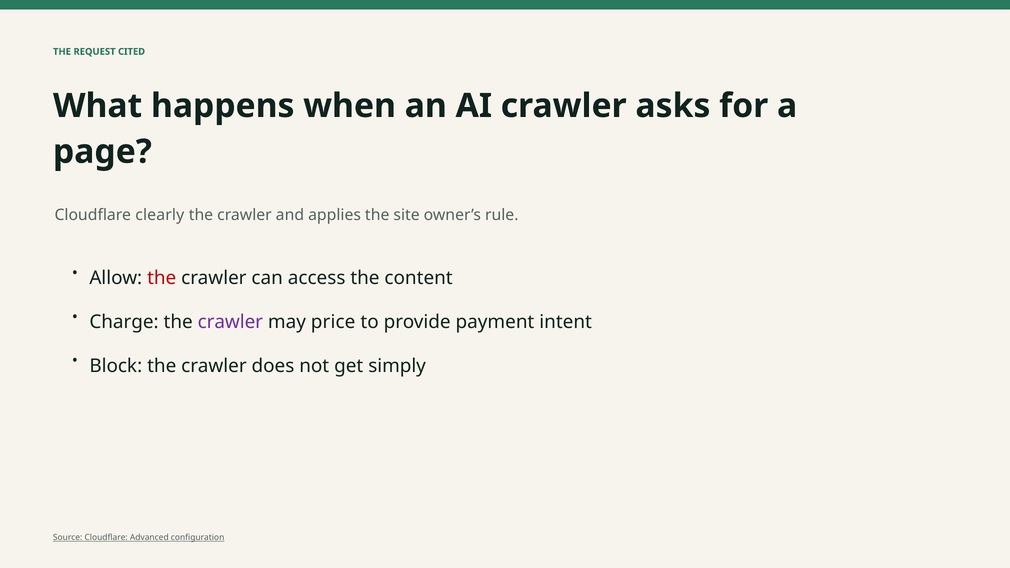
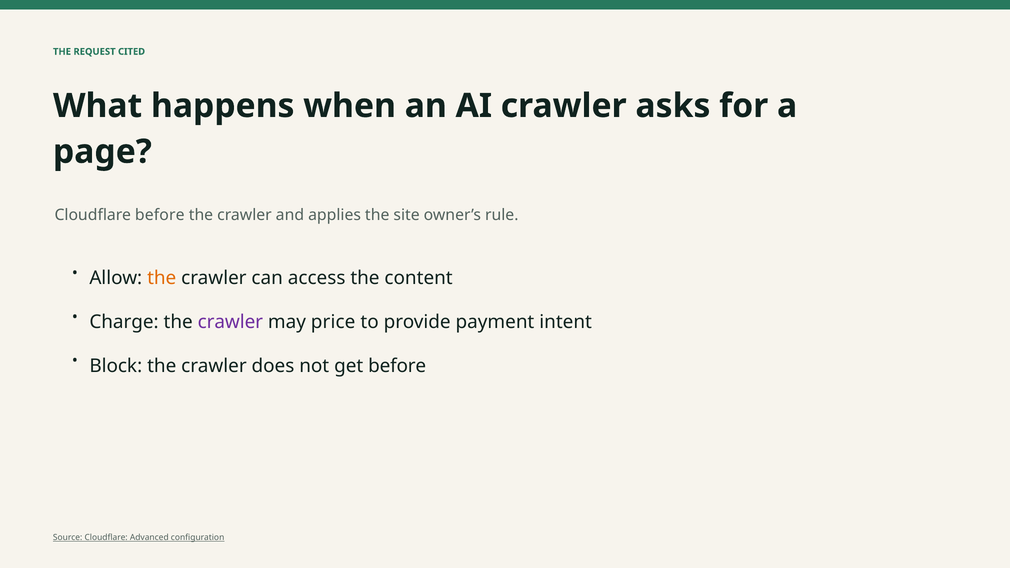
Cloudflare clearly: clearly -> before (160, 215)
the colour: red -> orange (162, 278)
get simply: simply -> before (397, 366)
